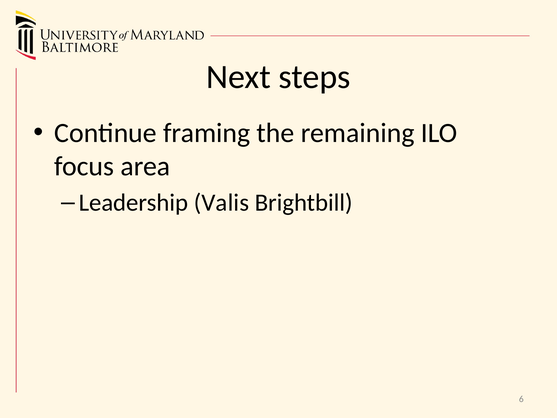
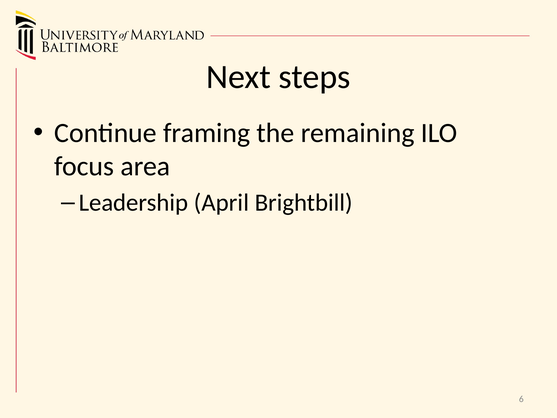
Valis: Valis -> April (221, 203)
